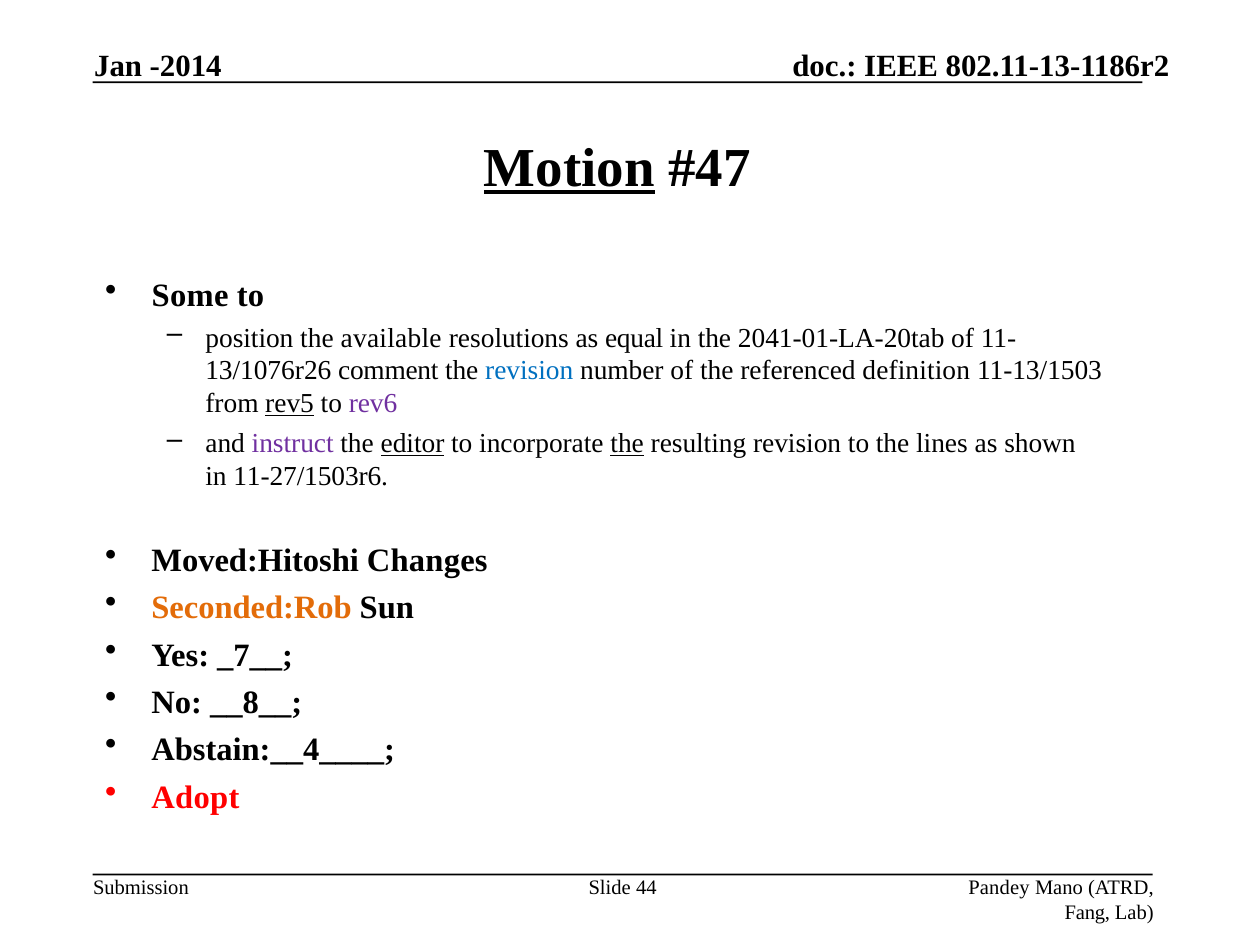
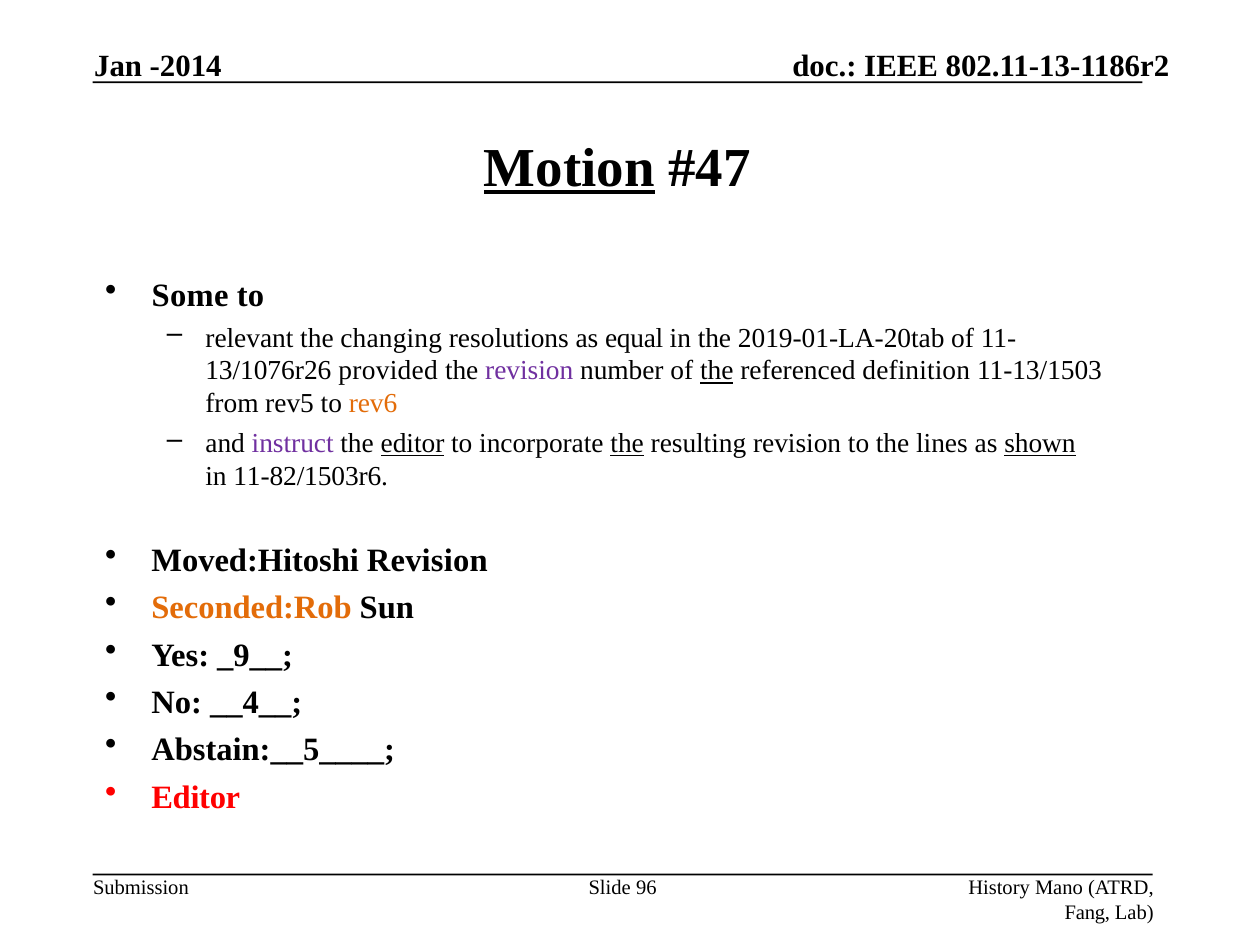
position: position -> relevant (249, 338)
available: available -> changing (391, 338)
2041-01-LA-20tab: 2041-01-LA-20tab -> 2019-01-LA-20tab (841, 338)
comment: comment -> provided (388, 371)
revision colour: blue -> purple (529, 371)
the underline: none -> present (717, 371)
rev5 underline: present -> none (290, 404)
rev6 colour: purple -> orange (373, 404)
shown underline: none -> present (1040, 444)
11-27/1503r6: 11-27/1503r6 -> 11-82/1503r6 (311, 477)
Moved:Hitoshi Changes: Changes -> Revision (427, 561)
_7__: _7__ -> _9__ (255, 656)
__8__: __8__ -> __4__ (256, 703)
Abstain:__4____: Abstain:__4____ -> Abstain:__5____ (273, 750)
Adopt: Adopt -> Editor (196, 798)
44: 44 -> 96 (646, 888)
Pandey: Pandey -> History (999, 888)
